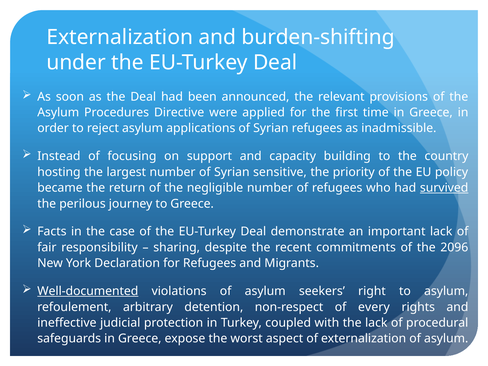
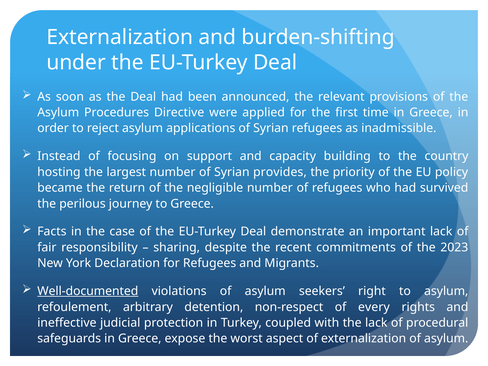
sensitive: sensitive -> provides (280, 172)
survived underline: present -> none (444, 188)
2096: 2096 -> 2023 (454, 247)
